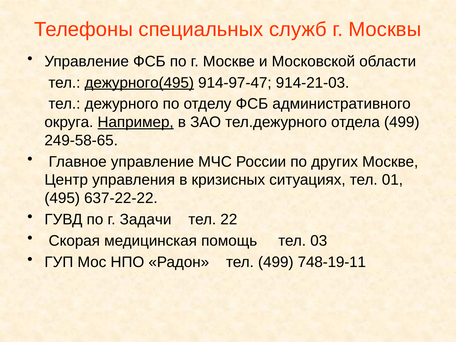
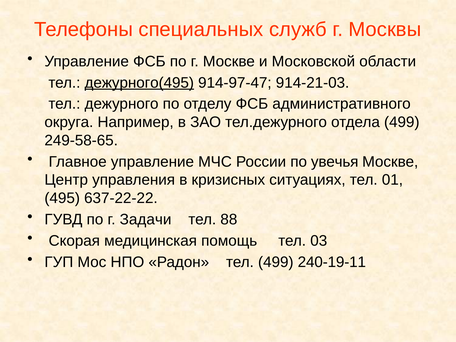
Например underline: present -> none (136, 122)
других: других -> увечья (335, 162)
22: 22 -> 88 (229, 219)
748-19-11: 748-19-11 -> 240-19-11 (332, 262)
